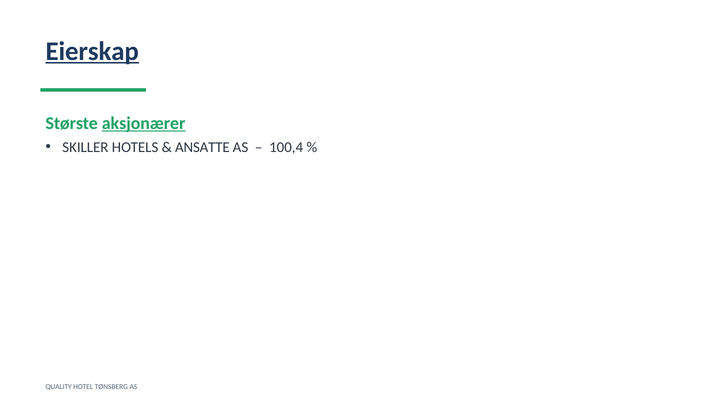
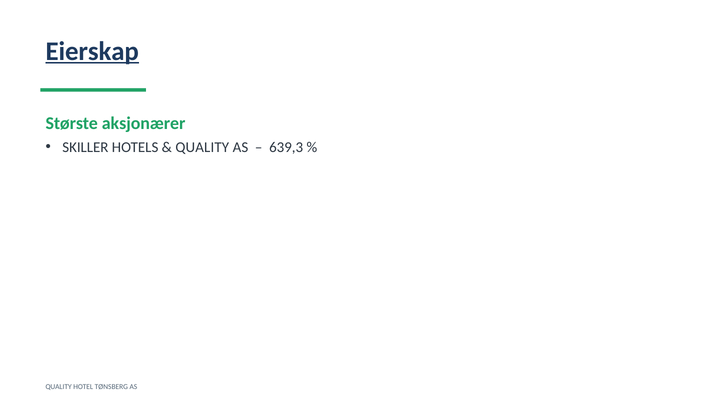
aksjonærer underline: present -> none (144, 123)
ANSATTE: ANSATTE -> QUALITY (202, 147)
100,4: 100,4 -> 639,3 (286, 147)
